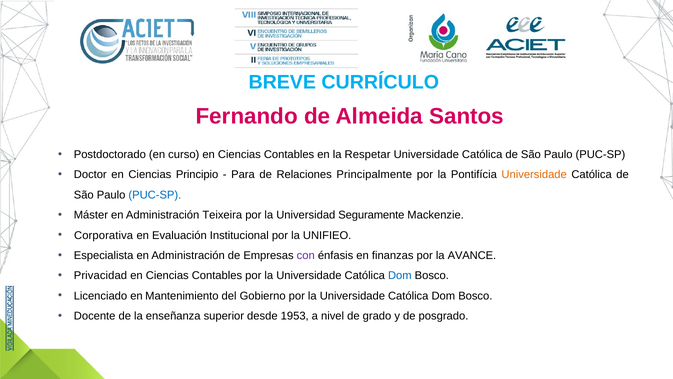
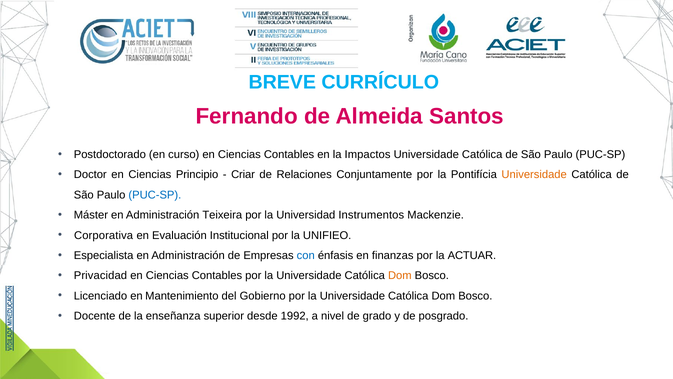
Respetar: Respetar -> Impactos (368, 154)
Para: Para -> Criar (243, 175)
Principalmente: Principalmente -> Conjuntamente (374, 175)
Seguramente: Seguramente -> Instrumentos (371, 215)
con colour: purple -> blue (306, 255)
AVANCE: AVANCE -> ACTUAR (472, 255)
Dom colour: blue -> orange (400, 275)
1953: 1953 -> 1992 (295, 316)
